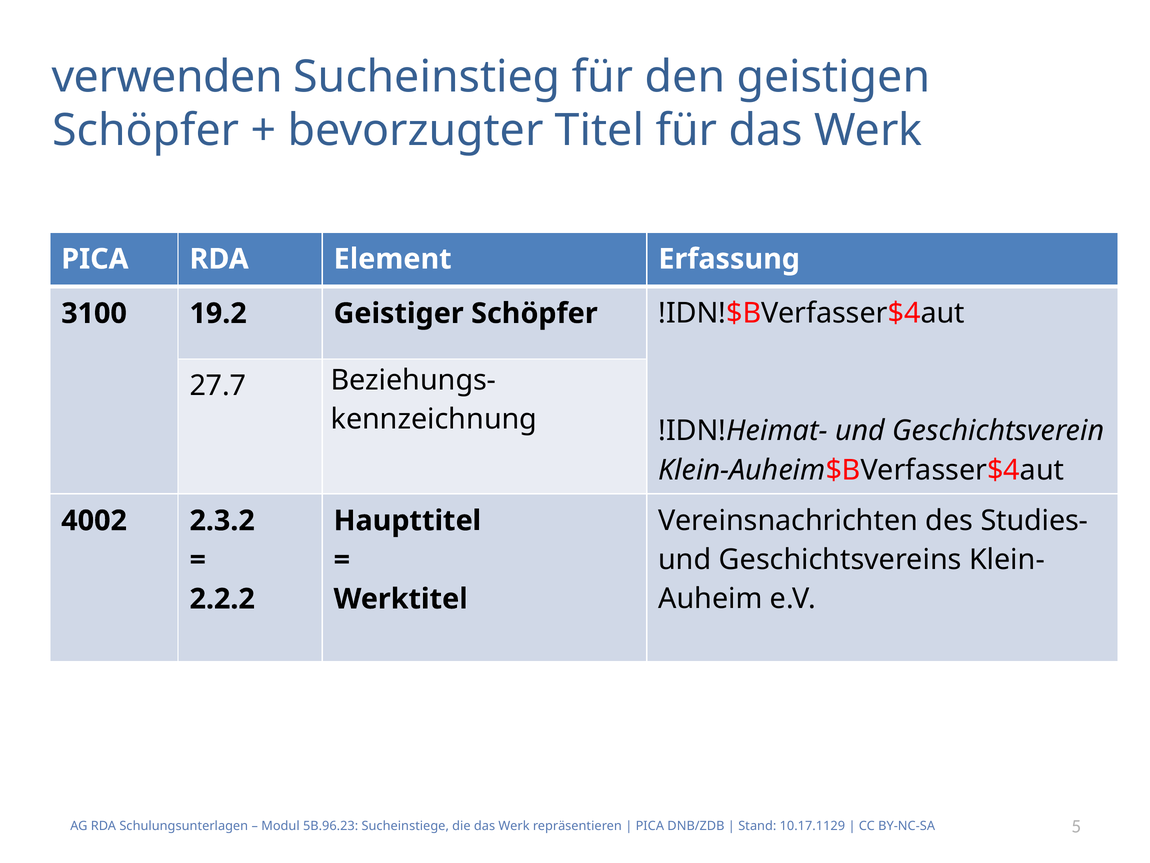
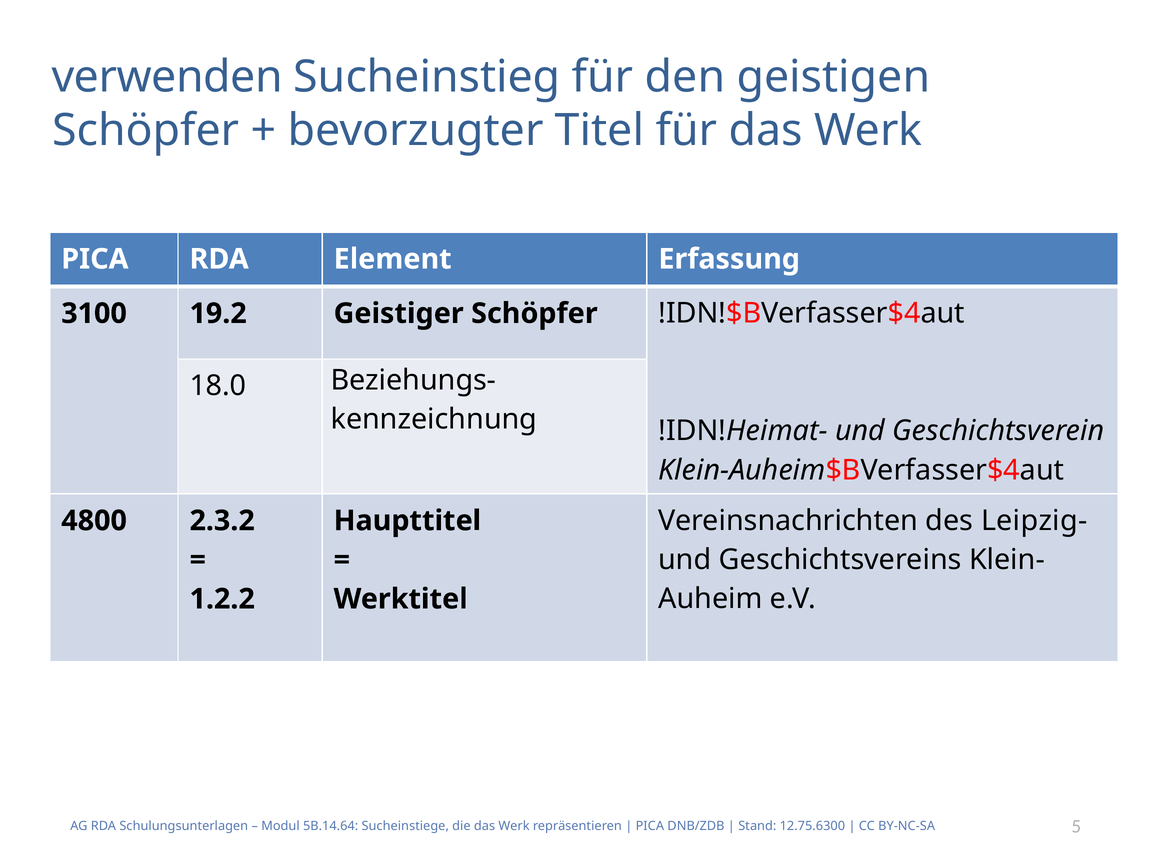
27.7: 27.7 -> 18.0 (218, 386)
Studies-: Studies- -> Leipzig- (1034, 520)
4002: 4002 -> 4800 (94, 520)
2.2.2: 2.2.2 -> 1.2.2 (222, 599)
5B.96.23: 5B.96.23 -> 5B.14.64 (331, 826)
10.17.1129: 10.17.1129 -> 12.75.6300 (812, 826)
